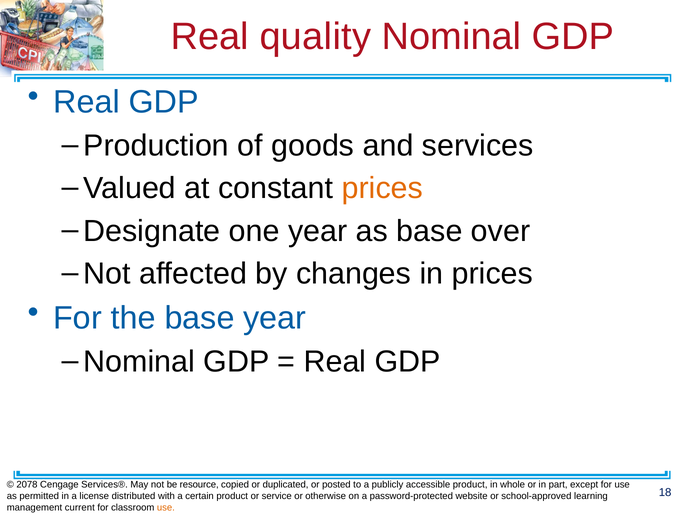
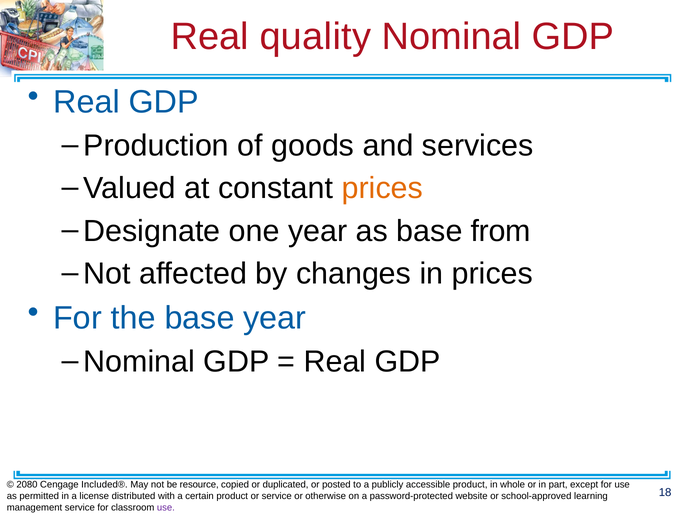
over: over -> from (501, 231)
2078: 2078 -> 2080 (27, 484)
Services®: Services® -> Included® (104, 484)
management current: current -> service (80, 507)
use colour: orange -> purple (166, 507)
